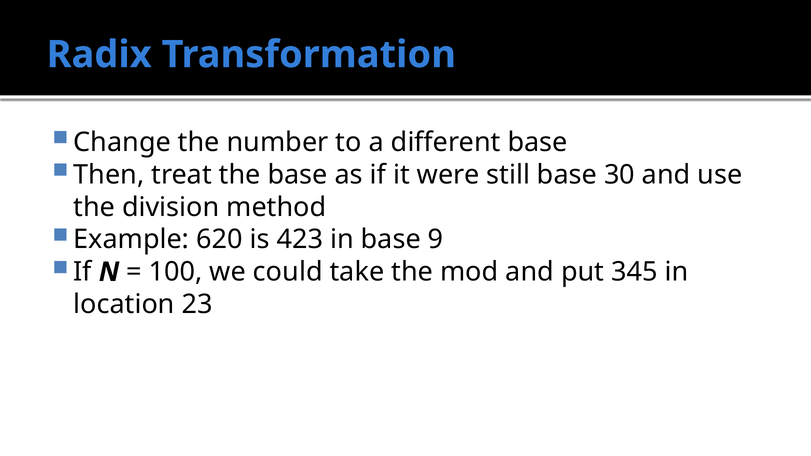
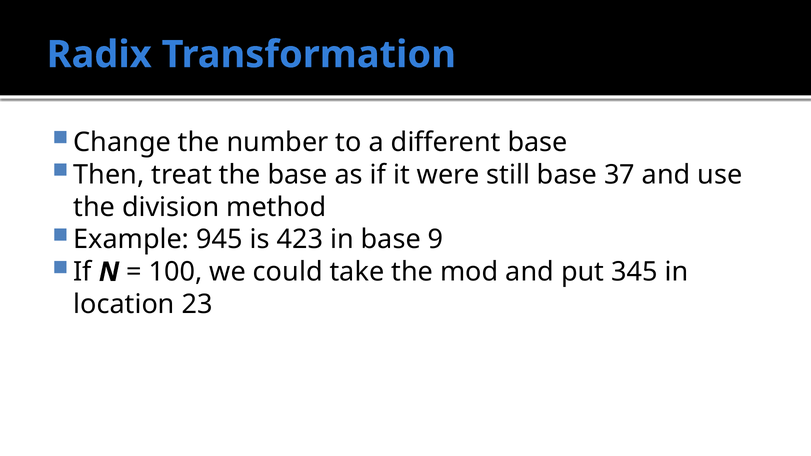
30: 30 -> 37 (619, 175)
620: 620 -> 945 (219, 240)
